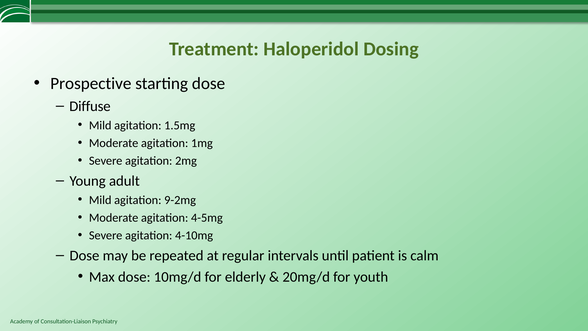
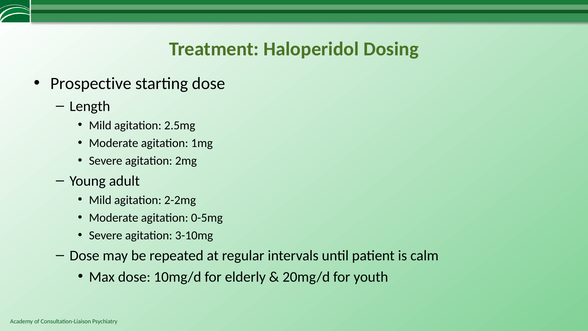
Diffuse: Diffuse -> Length (90, 106)
1.5mg: 1.5mg -> 2.5mg (180, 125)
9-2mg: 9-2mg -> 2-2mg (180, 200)
4-5mg: 4-5mg -> 0-5mg (207, 218)
4-10mg: 4-10mg -> 3-10mg (194, 235)
